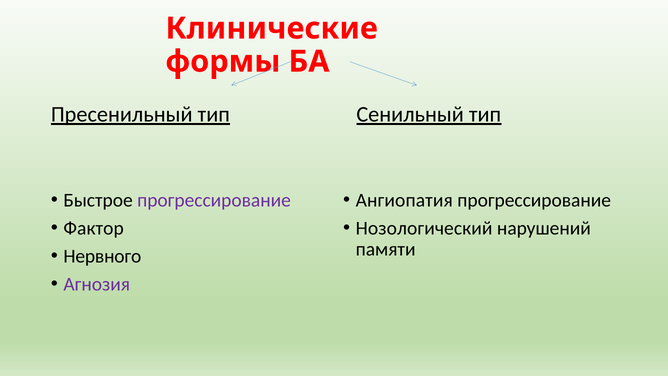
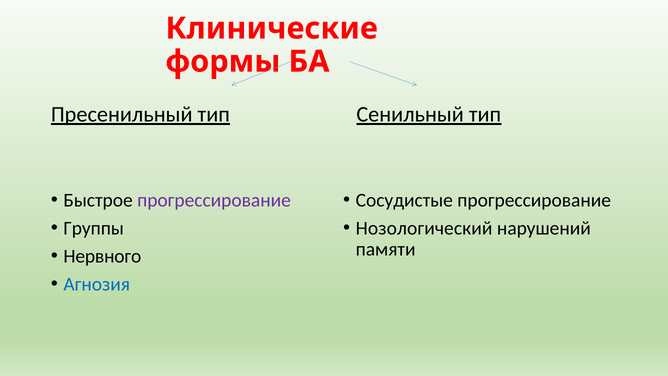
Ангиопатия: Ангиопатия -> Сосудистые (404, 200)
Фактор: Фактор -> Группы (94, 228)
Агнозия colour: purple -> blue (97, 284)
